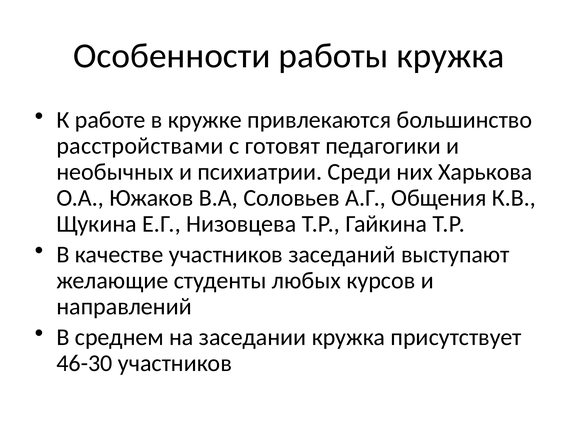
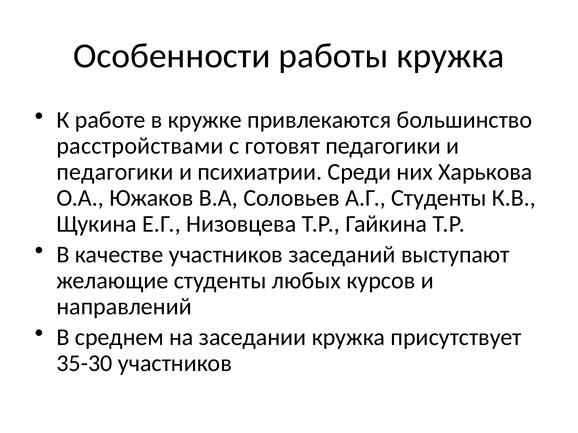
необычных: необычных -> педагогики (115, 172)
А.Г Общения: Общения -> Студенты (439, 198)
46-30: 46-30 -> 35-30 (84, 363)
